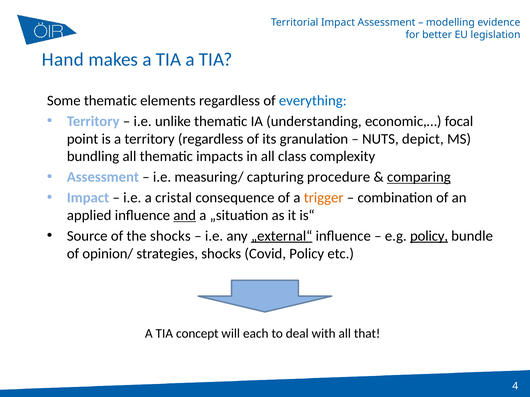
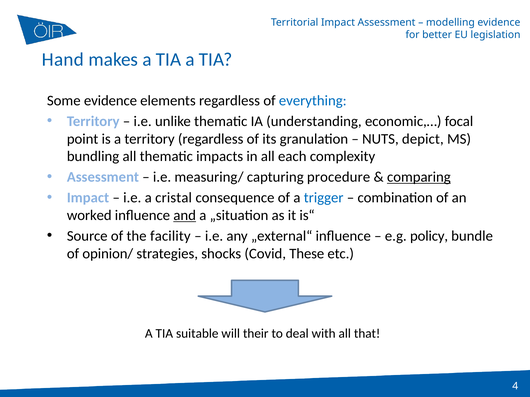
Some thematic: thematic -> evidence (110, 101)
class: class -> each (292, 157)
trigger colour: orange -> blue (324, 198)
applied: applied -> worked (89, 216)
the shocks: shocks -> facility (170, 236)
„external“ underline: present -> none (282, 236)
policy underline: present -> none (429, 236)
Covid Policy: Policy -> These (307, 254)
concept: concept -> suitable (197, 334)
each: each -> their (256, 334)
